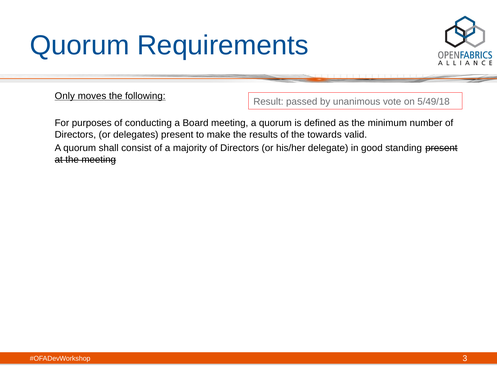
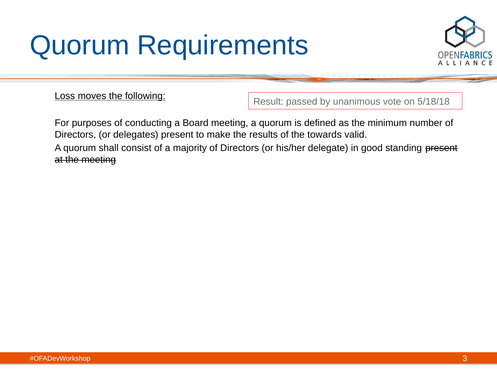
Only: Only -> Loss (65, 96)
5/49/18: 5/49/18 -> 5/18/18 (434, 102)
